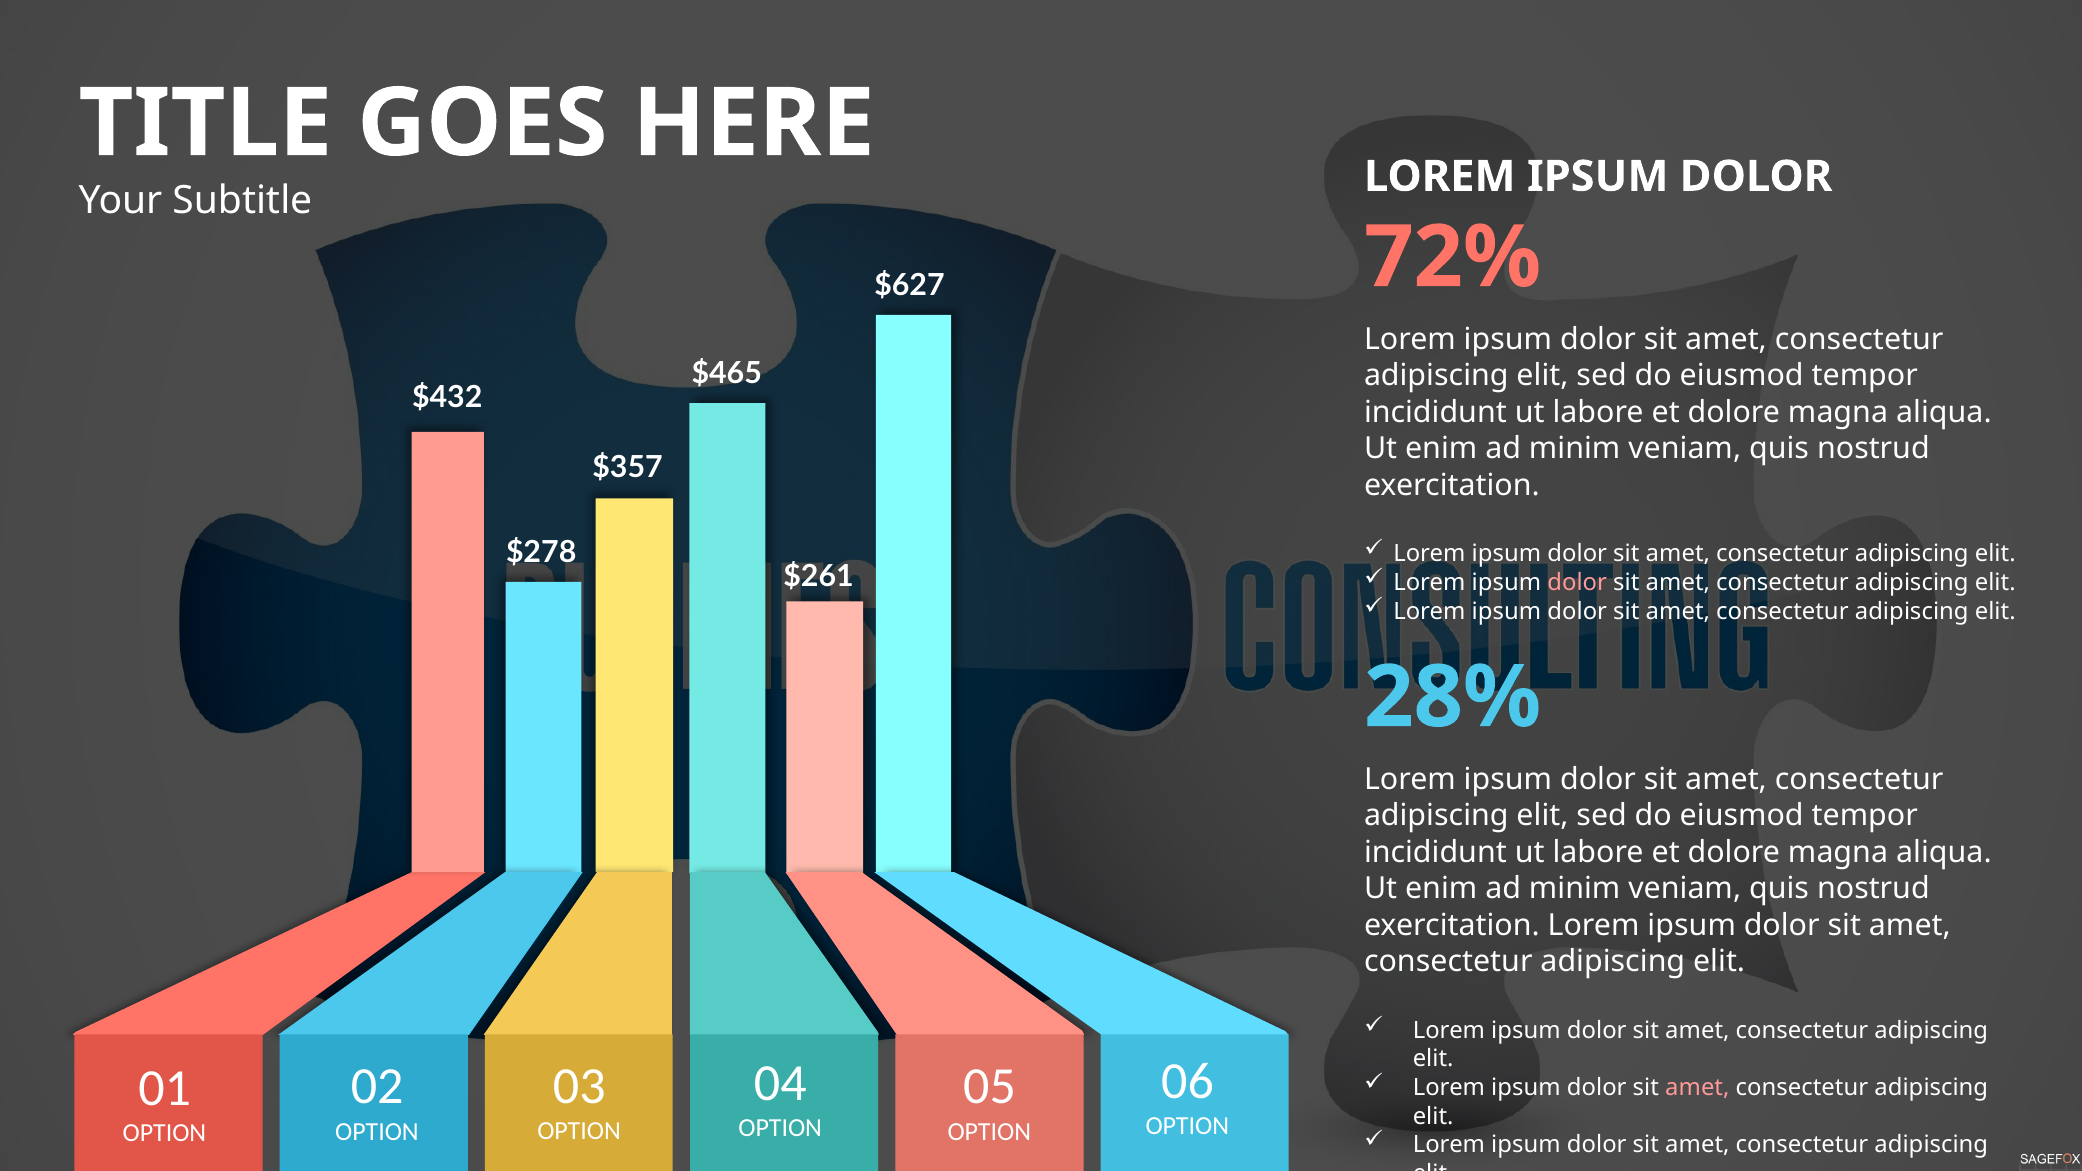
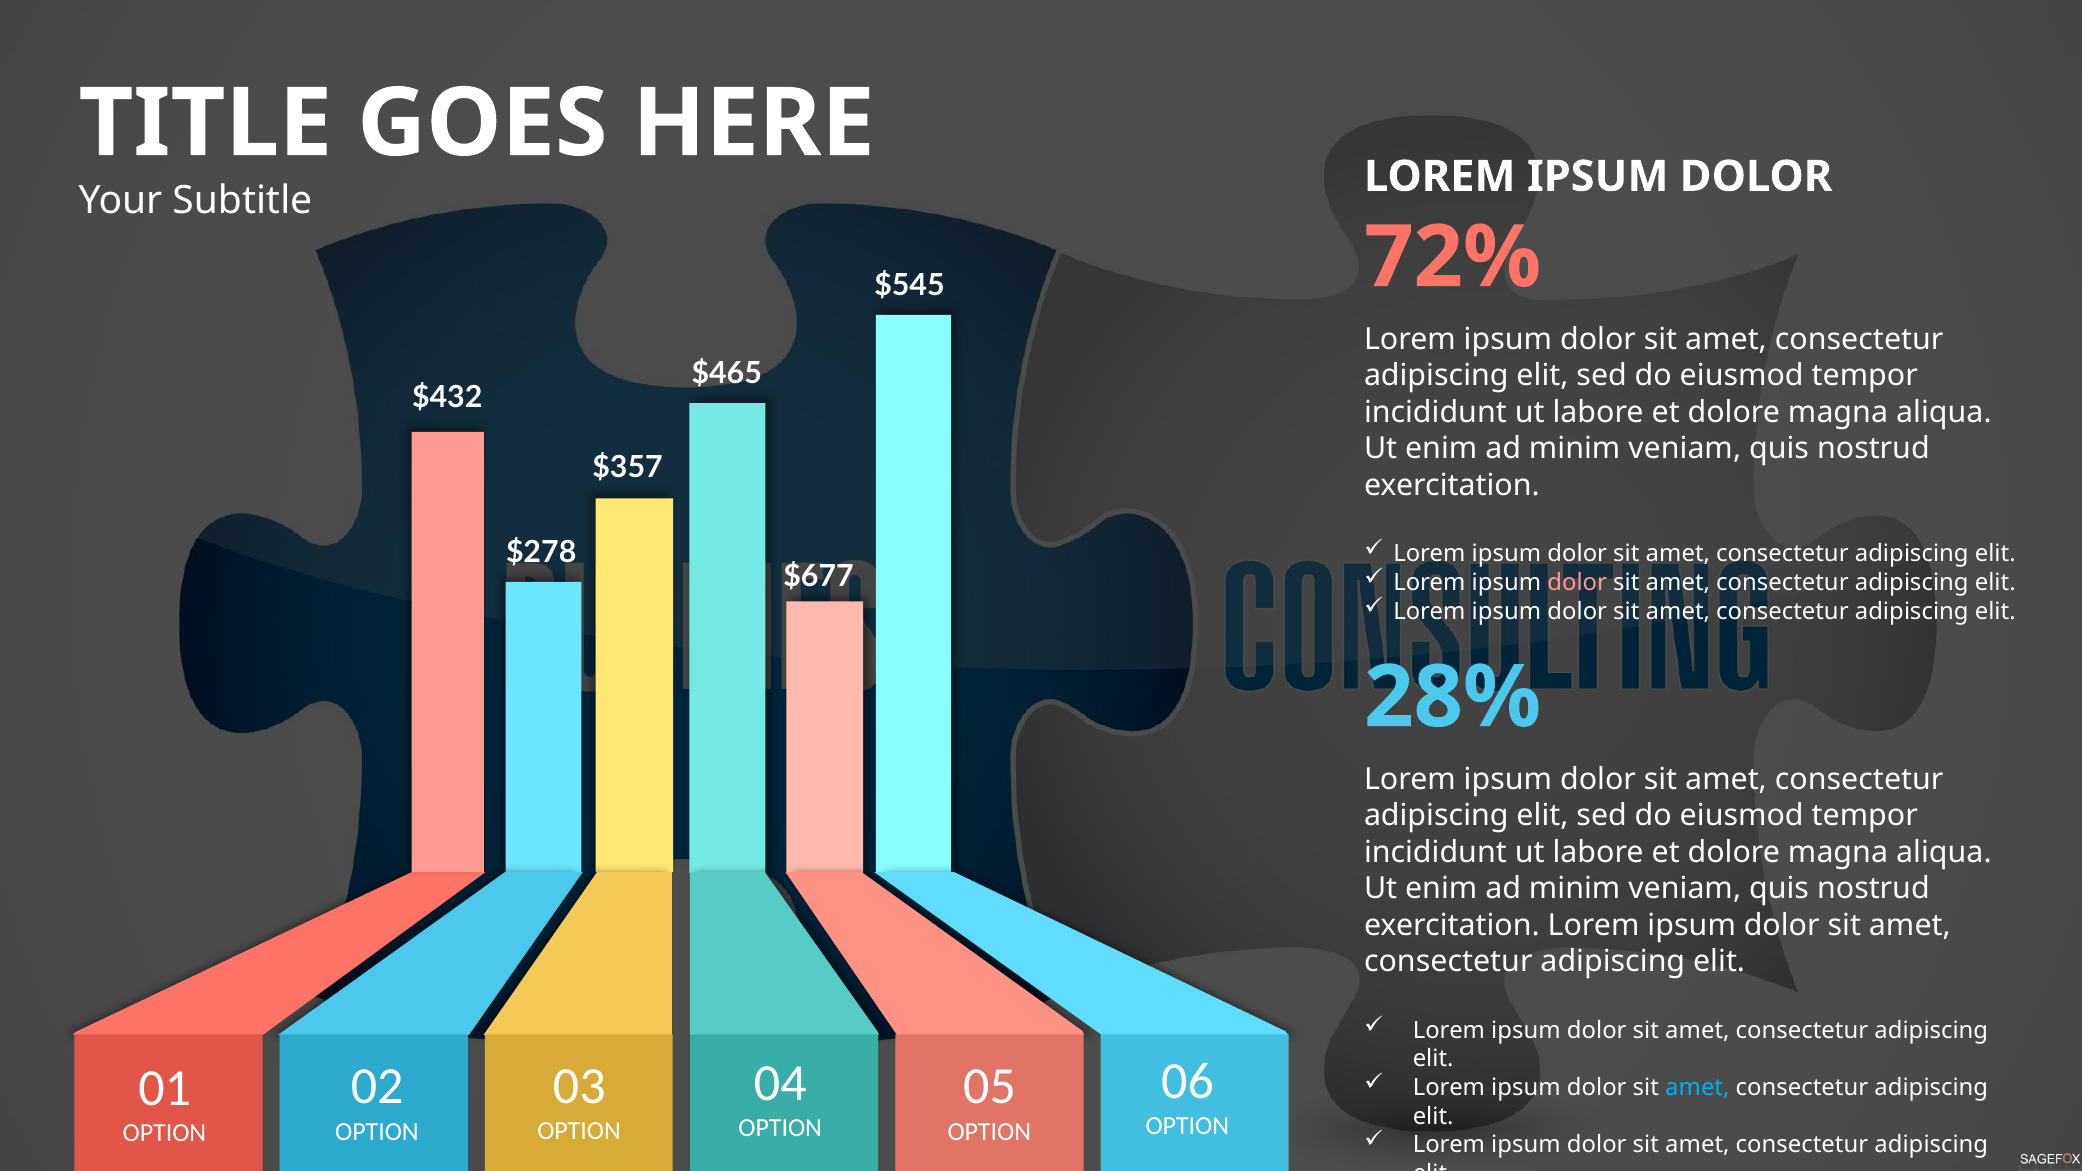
$627: $627 -> $545 (910, 286)
$261: $261 -> $677 (819, 576)
amet colour: pink -> light blue (1697, 1088)
